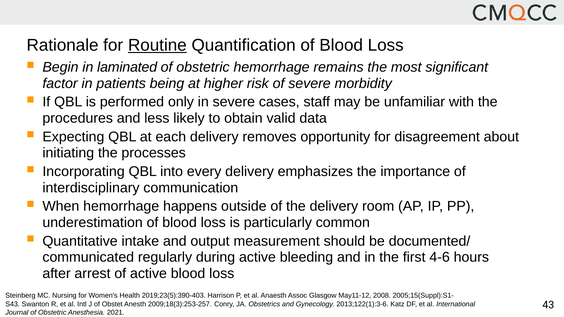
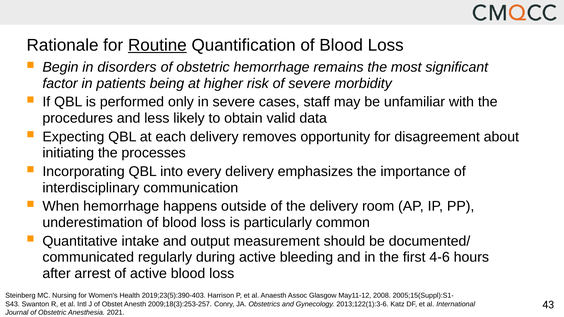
laminated: laminated -> disorders (127, 67)
